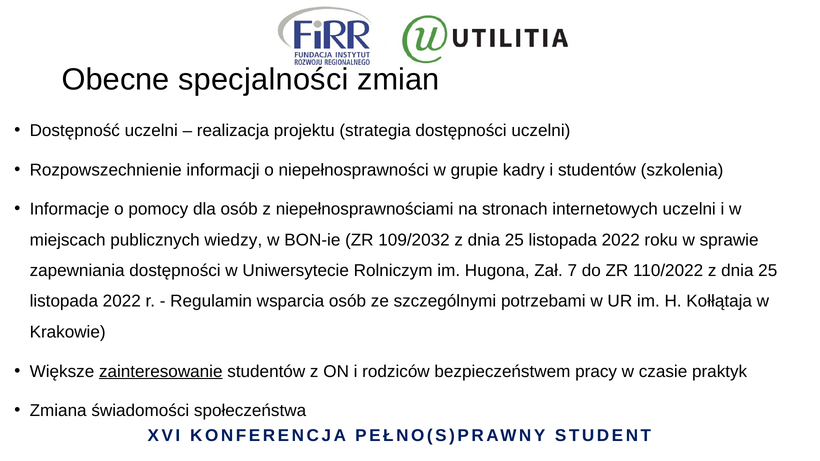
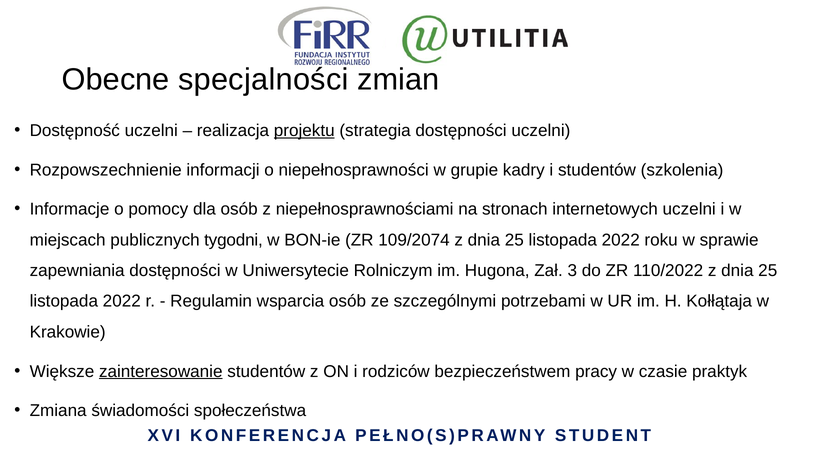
projektu underline: none -> present (304, 131)
wiedzy: wiedzy -> tygodni (234, 240)
109/2032: 109/2032 -> 109/2074 (414, 240)
7: 7 -> 3 (572, 271)
